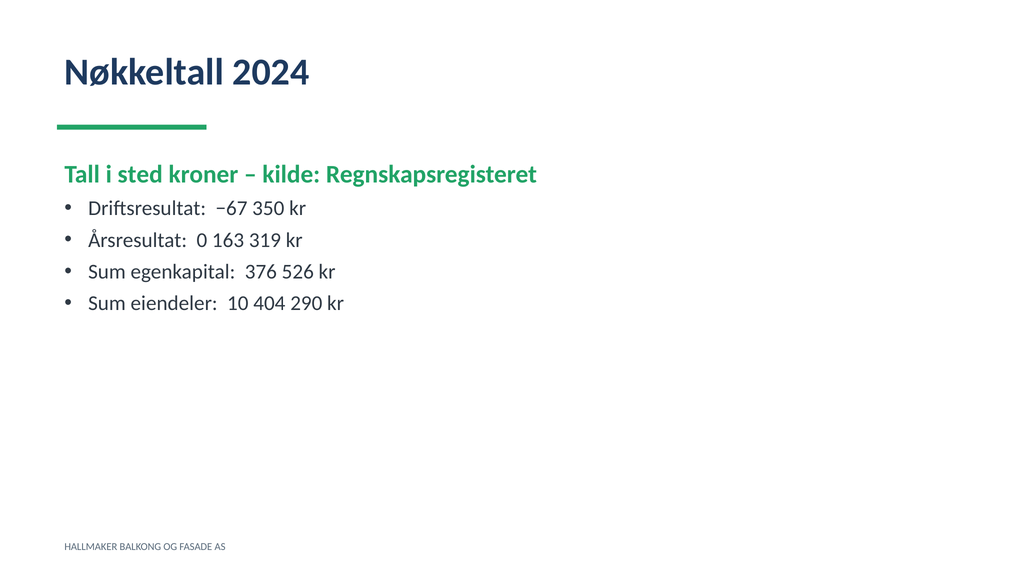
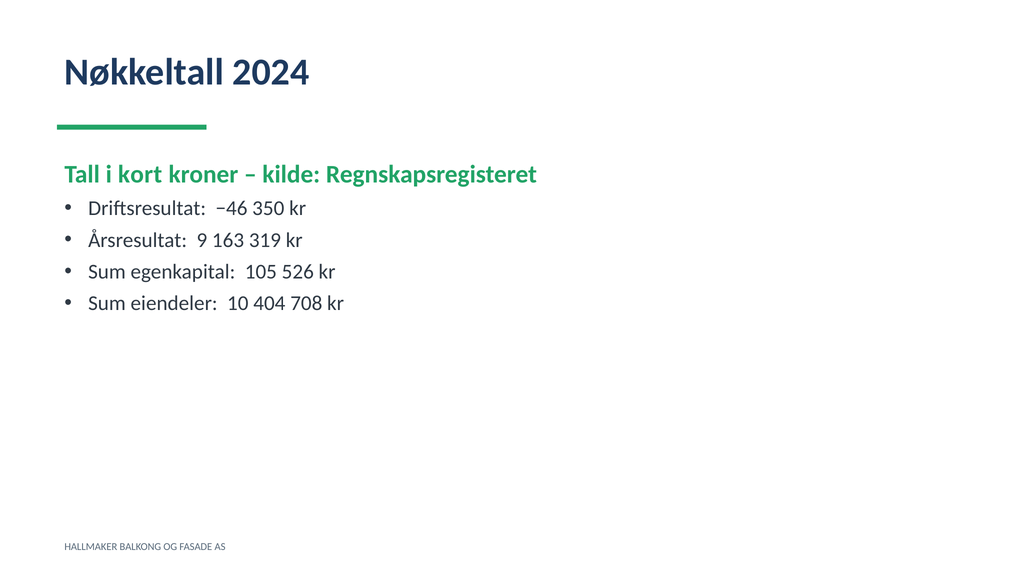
sted: sted -> kort (140, 174)
−67: −67 -> −46 (232, 208)
0: 0 -> 9 (202, 240)
376: 376 -> 105 (261, 272)
290: 290 -> 708 (306, 303)
